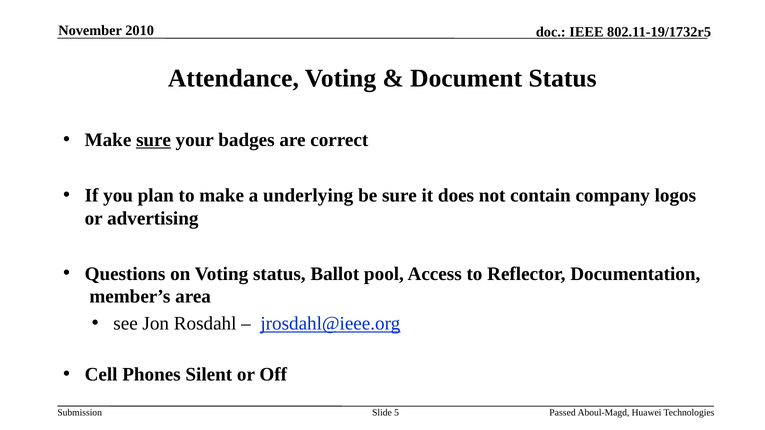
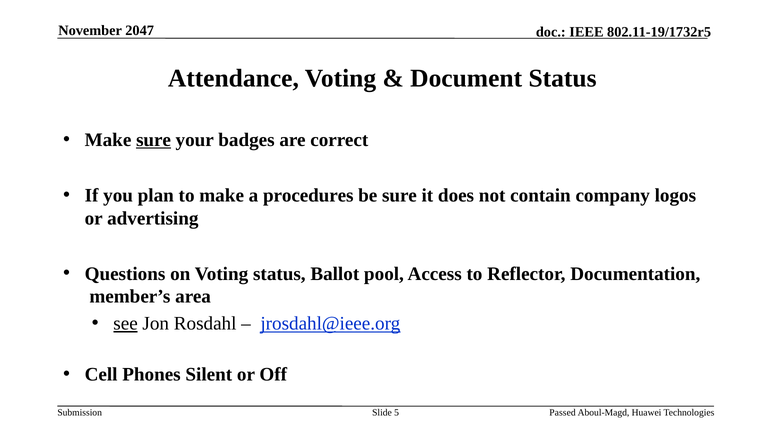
2010: 2010 -> 2047 (140, 30)
underlying: underlying -> procedures (308, 195)
see underline: none -> present (126, 324)
